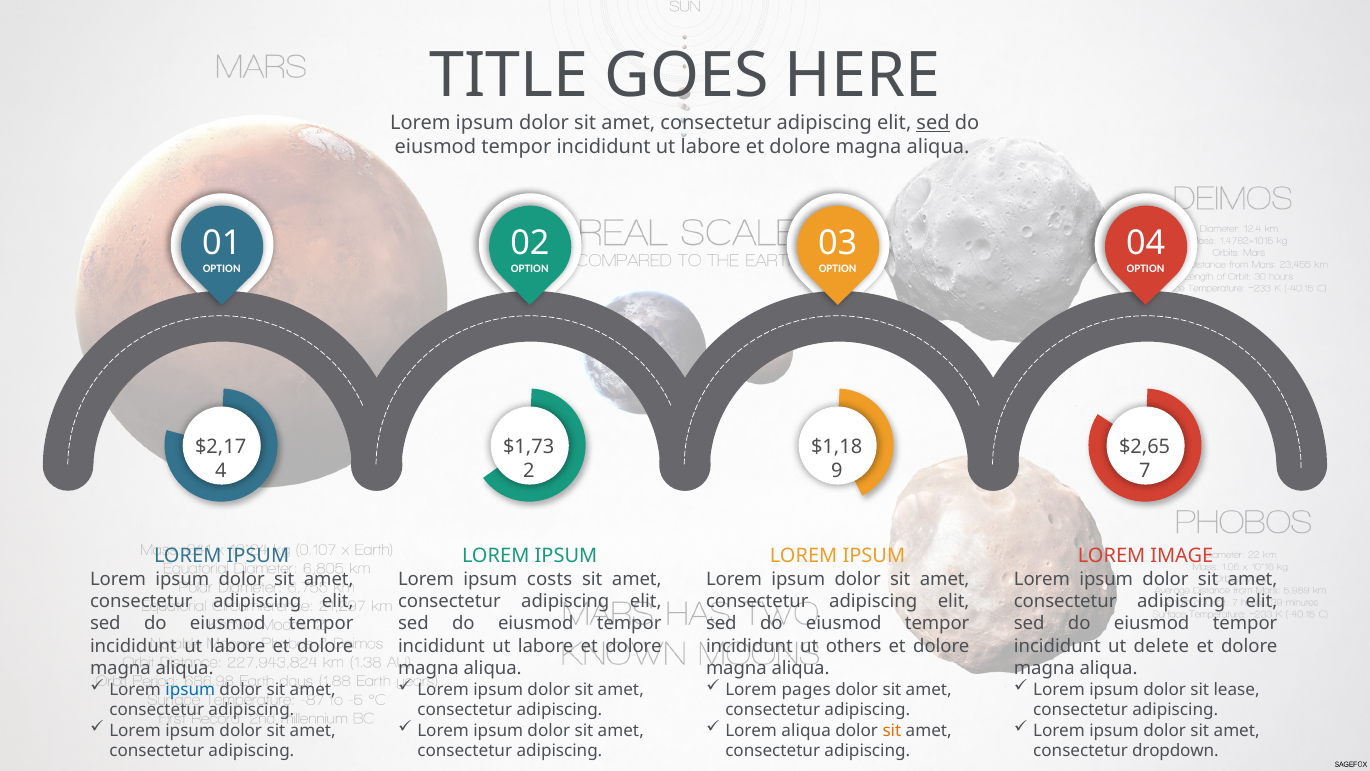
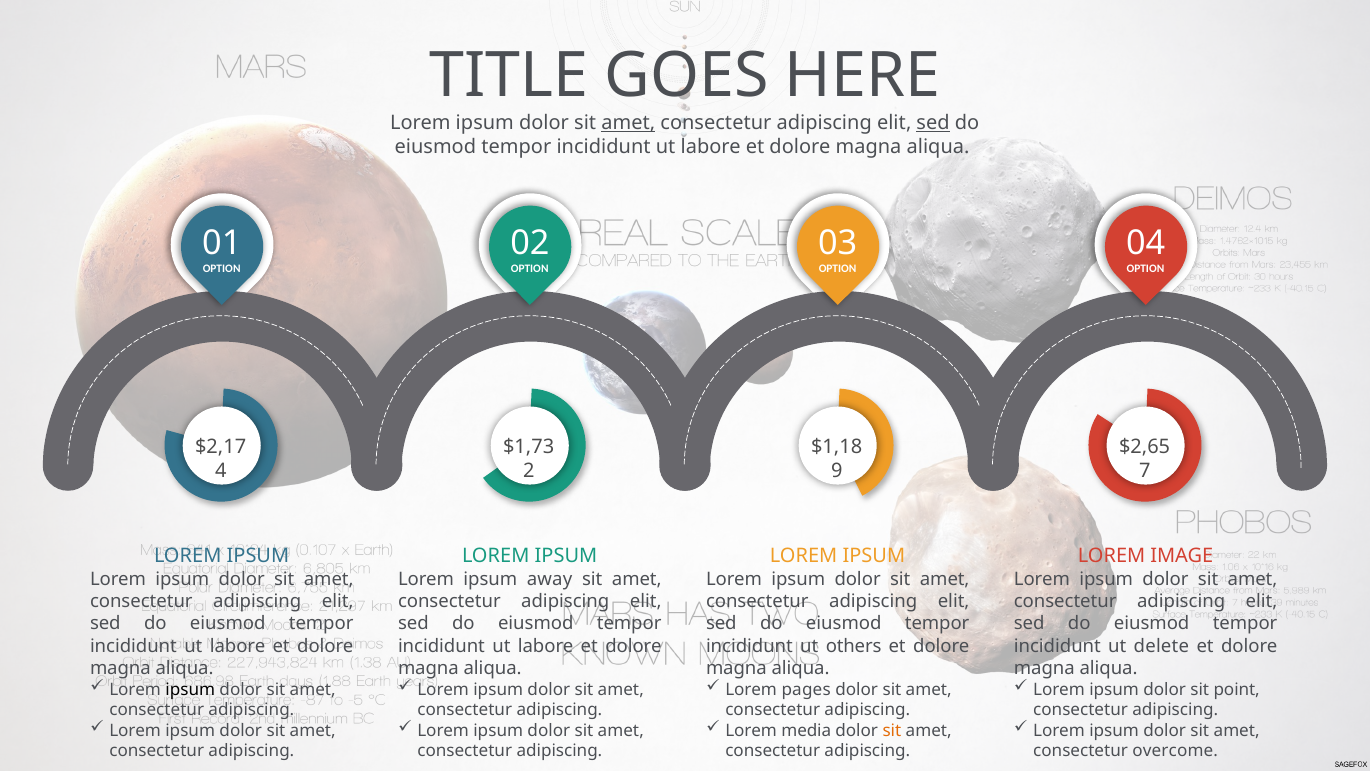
amet underline: none -> present (628, 123)
costs: costs -> away (550, 579)
ipsum colour: blue -> black (190, 689)
lease: lease -> point (1237, 689)
Lorem aliqua: aliqua -> media (806, 730)
dropdown: dropdown -> overcome (1175, 751)
